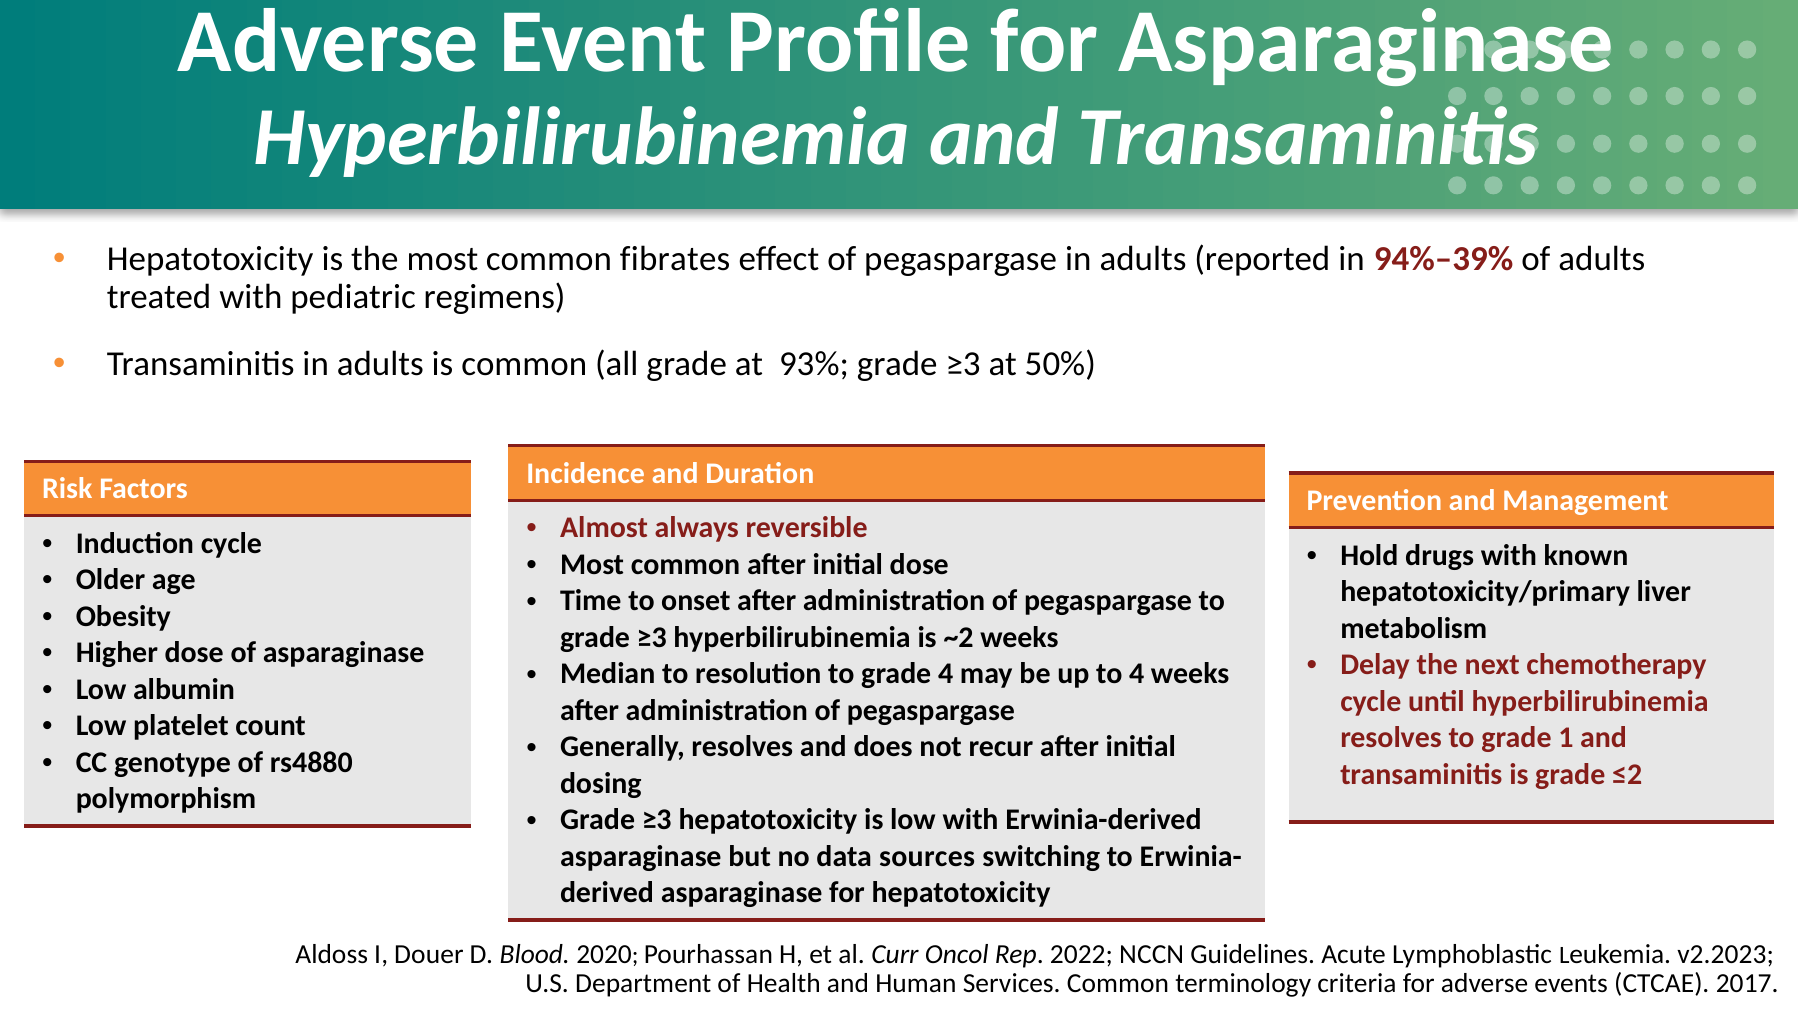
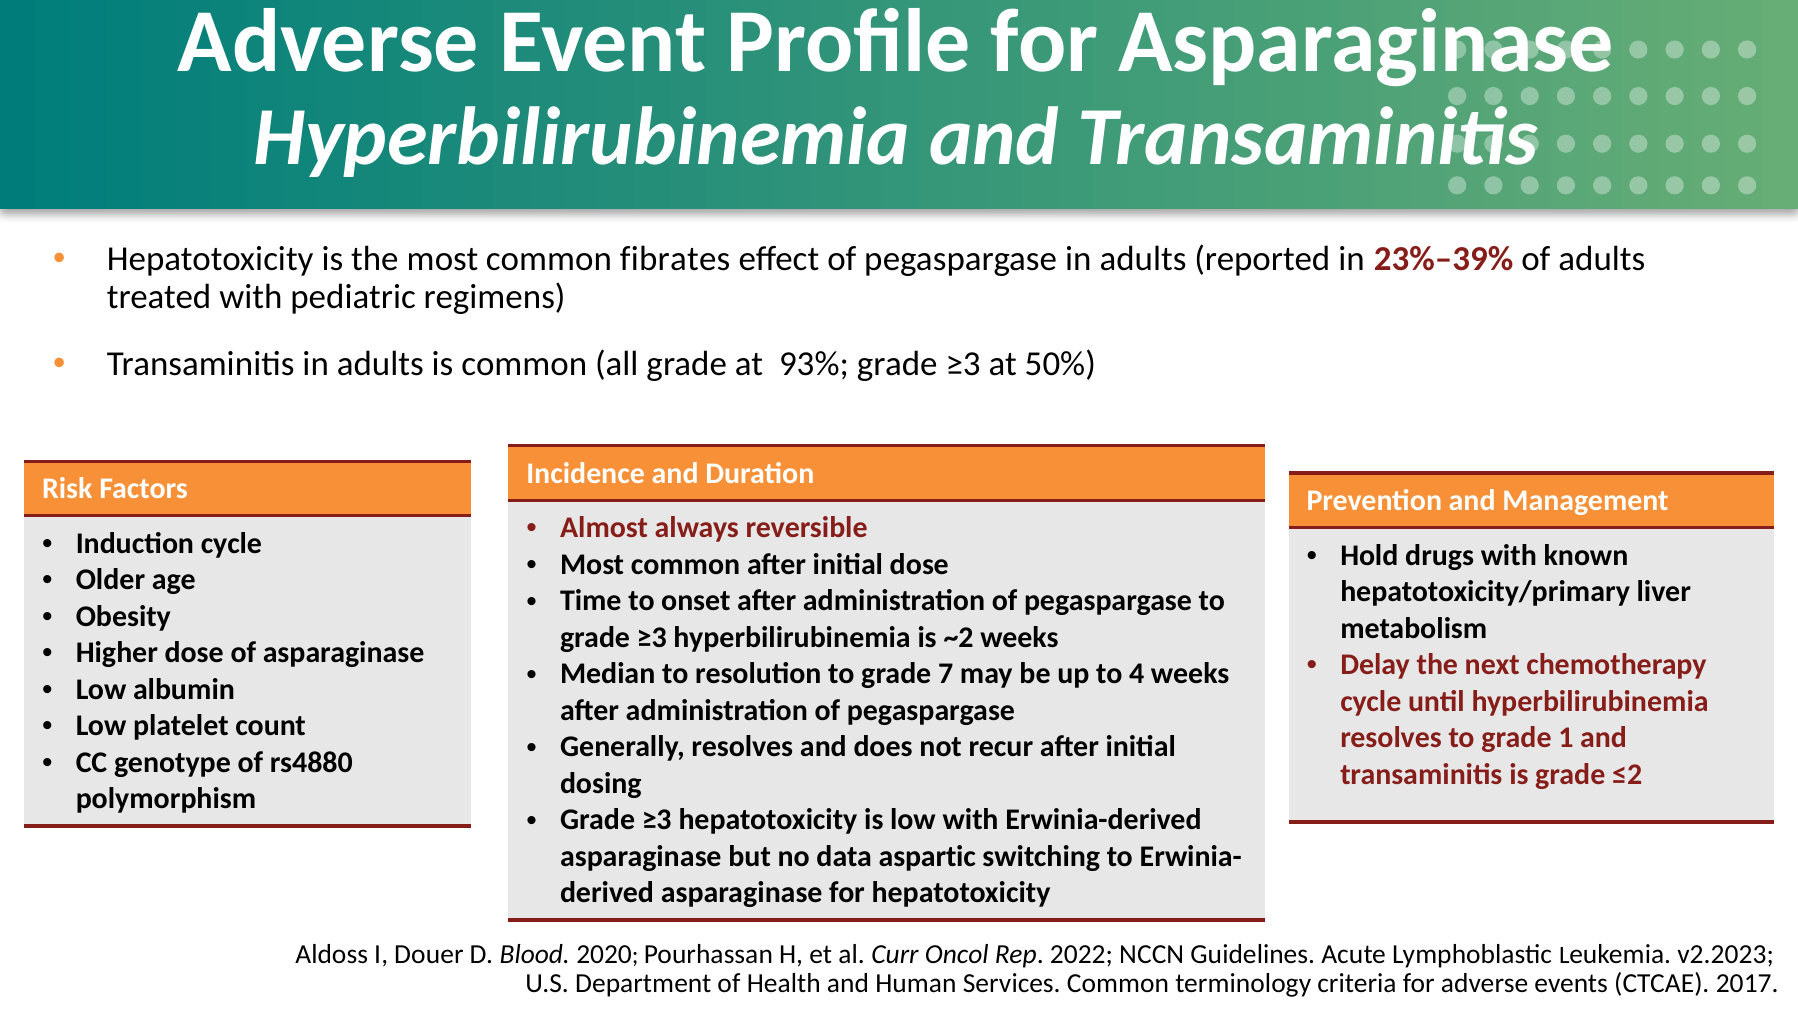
94%–39%: 94%–39% -> 23%–39% (1444, 259)
grade 4: 4 -> 7 (946, 674)
sources: sources -> aspartic (927, 857)
